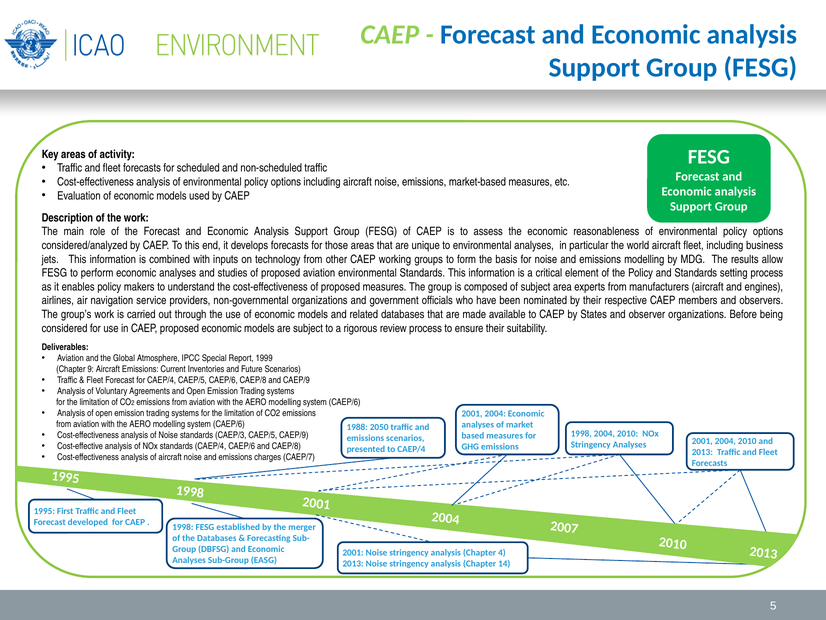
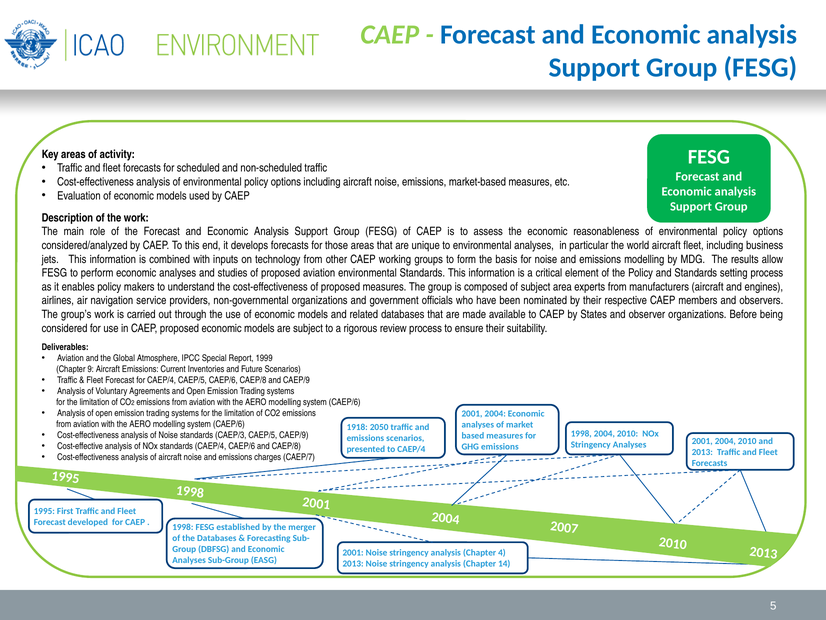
1988: 1988 -> 1918 (357, 427)
